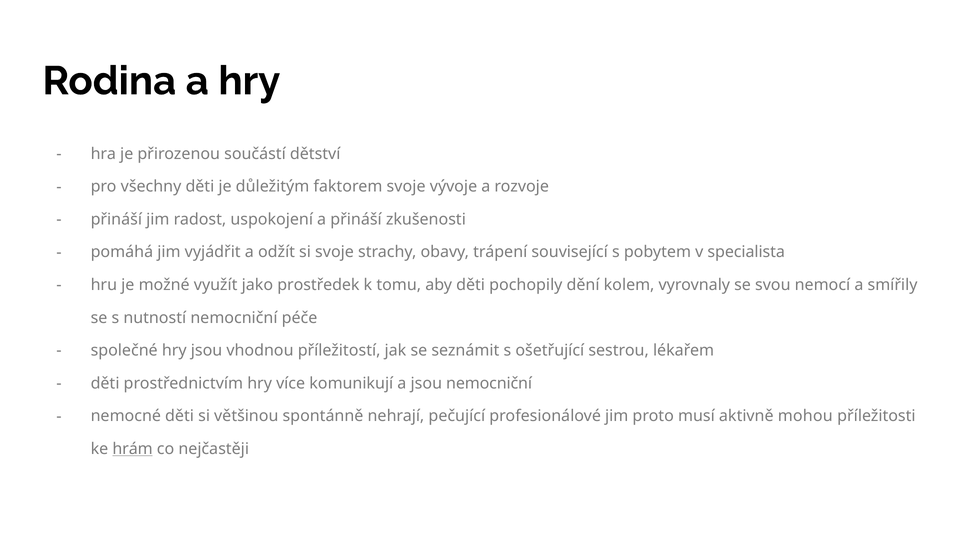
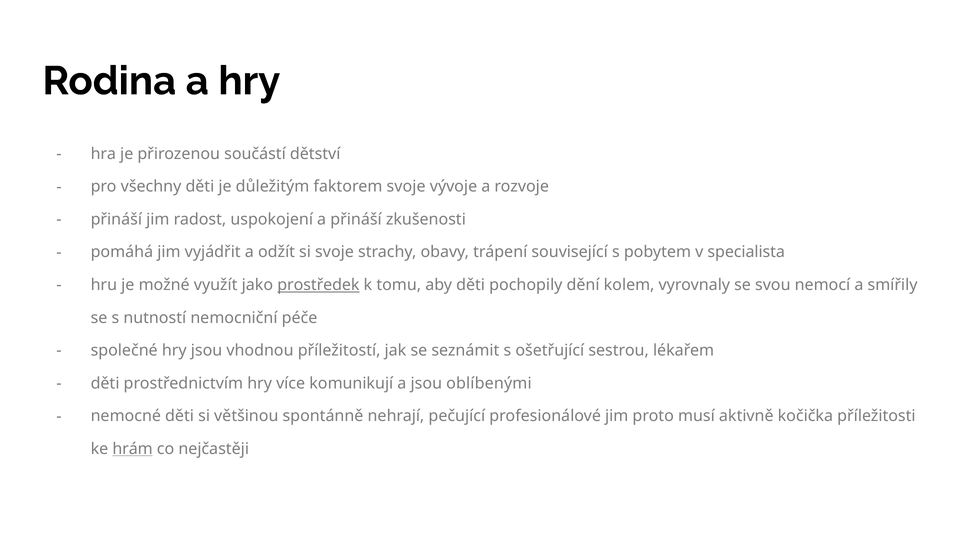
prostředek underline: none -> present (318, 285)
jsou nemocniční: nemocniční -> oblíbenými (489, 383)
mohou: mohou -> kočička (805, 416)
